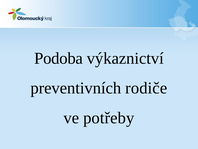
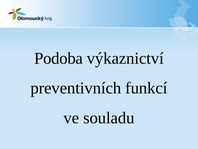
rodiče: rodiče -> funkcí (146, 88)
potřeby: potřeby -> souladu (109, 117)
